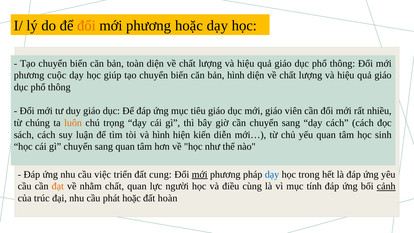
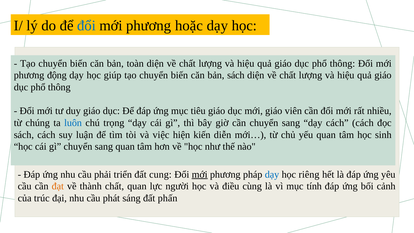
đổi colour: orange -> blue (87, 26)
cuộc: cuộc -> động (57, 75)
hình: hình -> sách (236, 75)
luôn colour: orange -> blue (73, 123)
hình: hình -> việc (161, 135)
cầu việc: việc -> phải (103, 174)
học trong: trong -> riêng (309, 174)
về nhằm: nhằm -> thành (91, 186)
cảnh underline: present -> none (386, 186)
phát hoặc: hoặc -> sáng (132, 198)
hoàn: hoàn -> phấn (168, 198)
